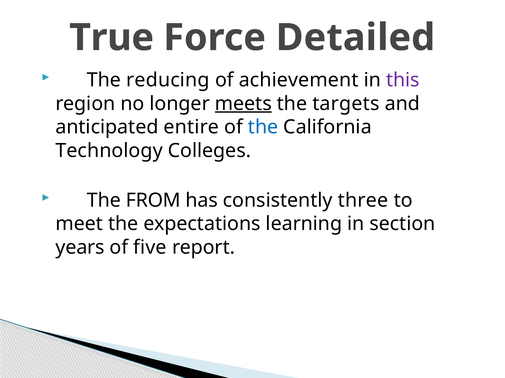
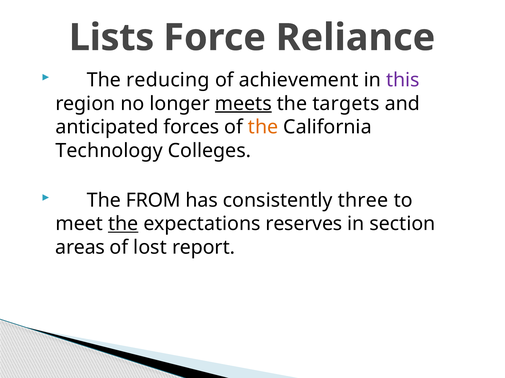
True: True -> Lists (112, 38)
Detailed: Detailed -> Reliance (356, 38)
entire: entire -> forces (191, 127)
the colour: blue -> orange (263, 127)
the underline: none -> present (123, 224)
learning: learning -> reserves (304, 224)
years: years -> areas (80, 248)
five: five -> lost (150, 248)
